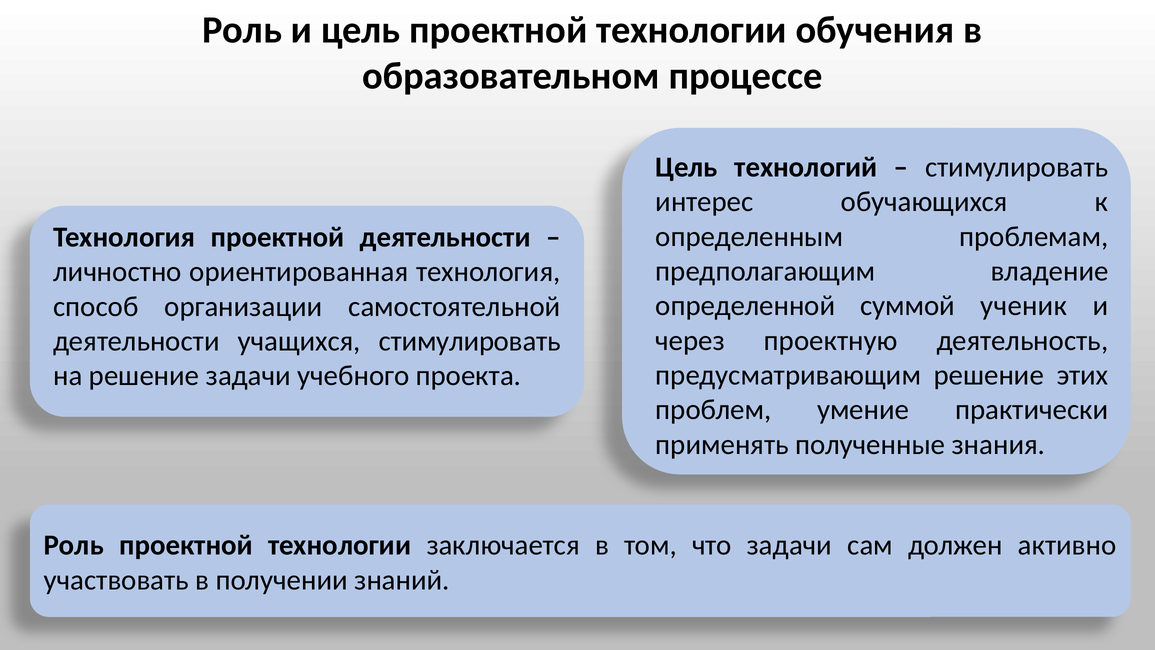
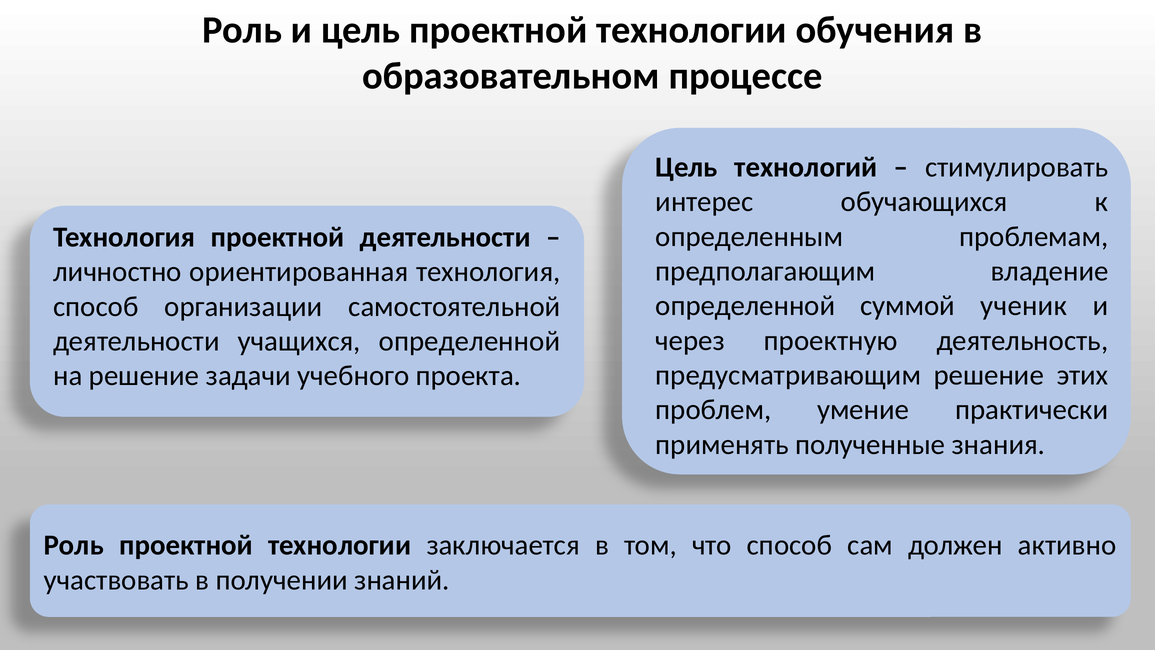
учащихся стимулировать: стимулировать -> определенной (470, 341)
что задачи: задачи -> способ (789, 545)
